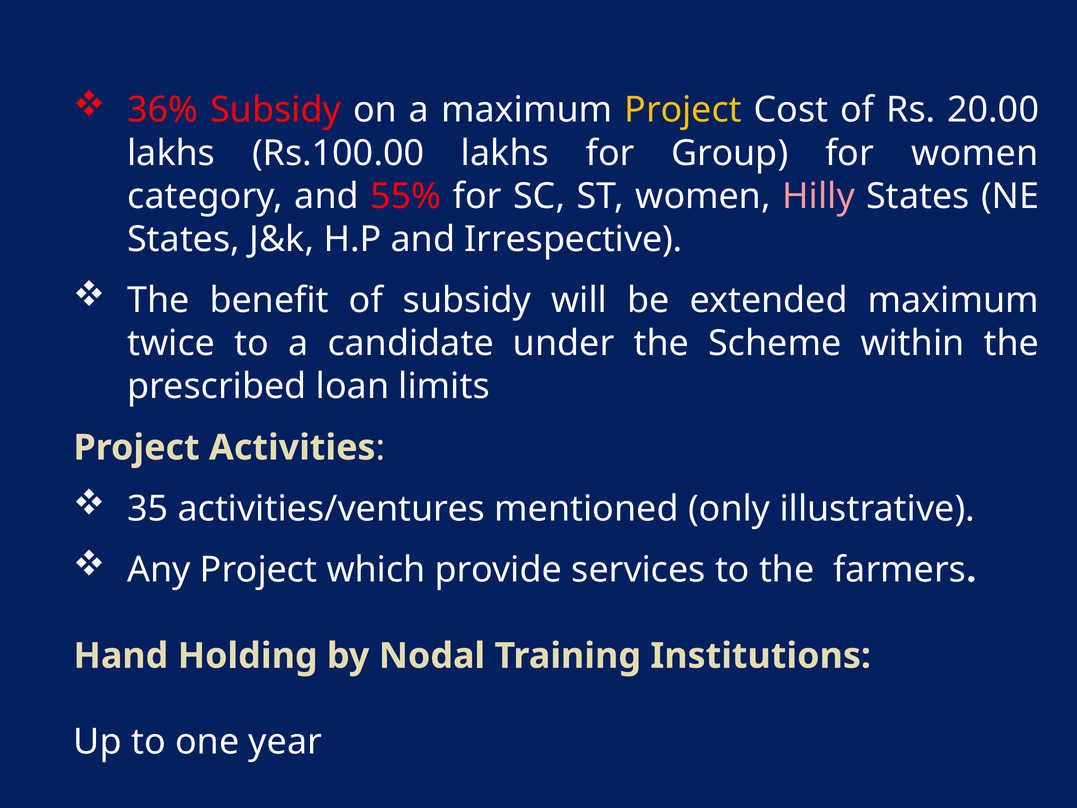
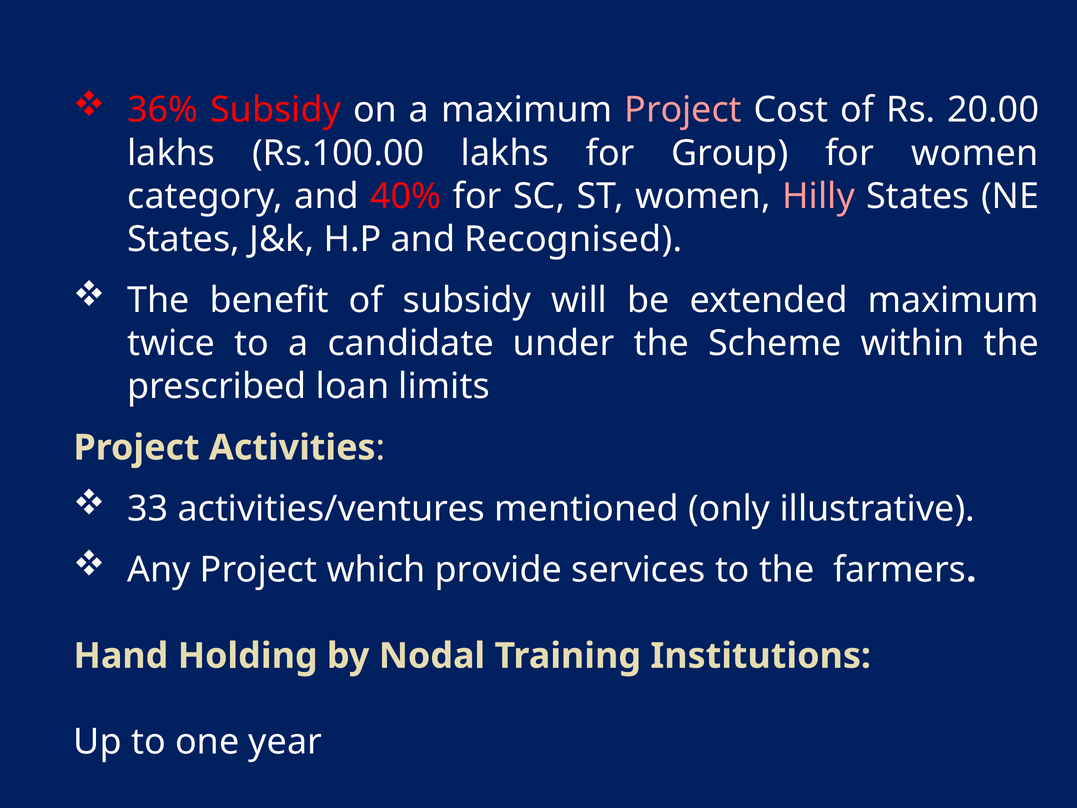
Project colour: yellow -> pink (683, 110)
55%: 55% -> 40% (406, 196)
Irrespective: Irrespective -> Recognised (573, 239)
35: 35 -> 33 (148, 509)
